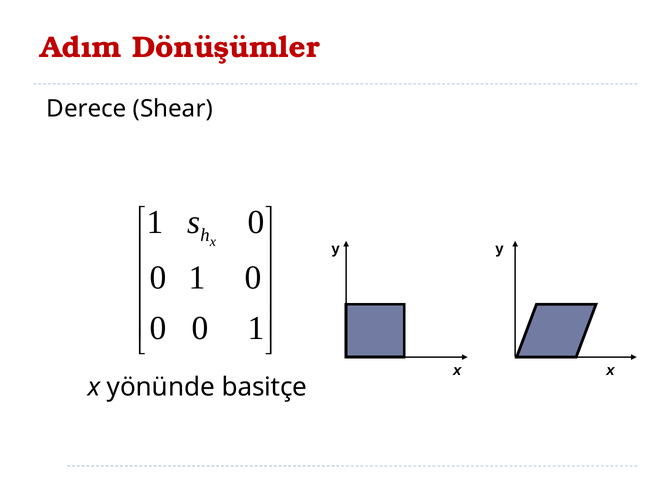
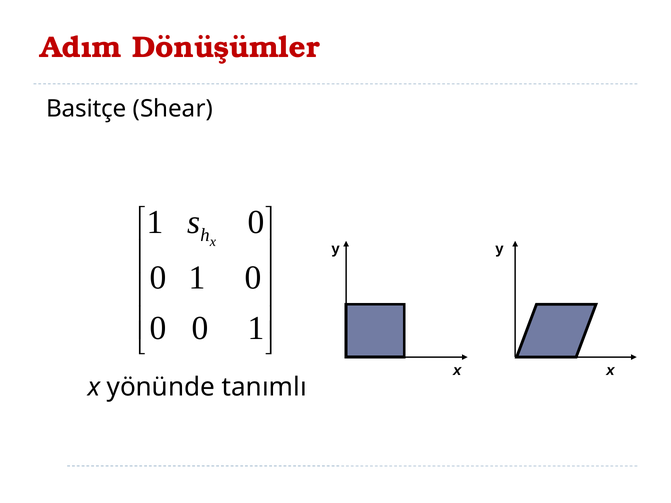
Derece: Derece -> Basitçe (86, 109)
basitçe: basitçe -> tanımlı (264, 388)
